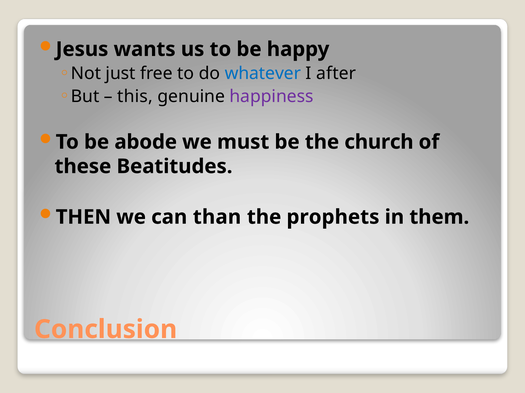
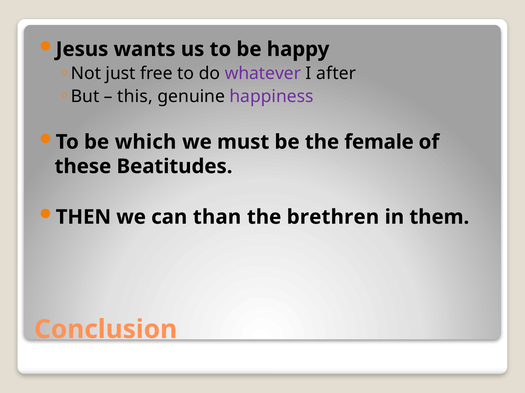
whatever colour: blue -> purple (263, 74)
abode: abode -> which (146, 142)
church: church -> female (379, 142)
prophets: prophets -> brethren (333, 217)
